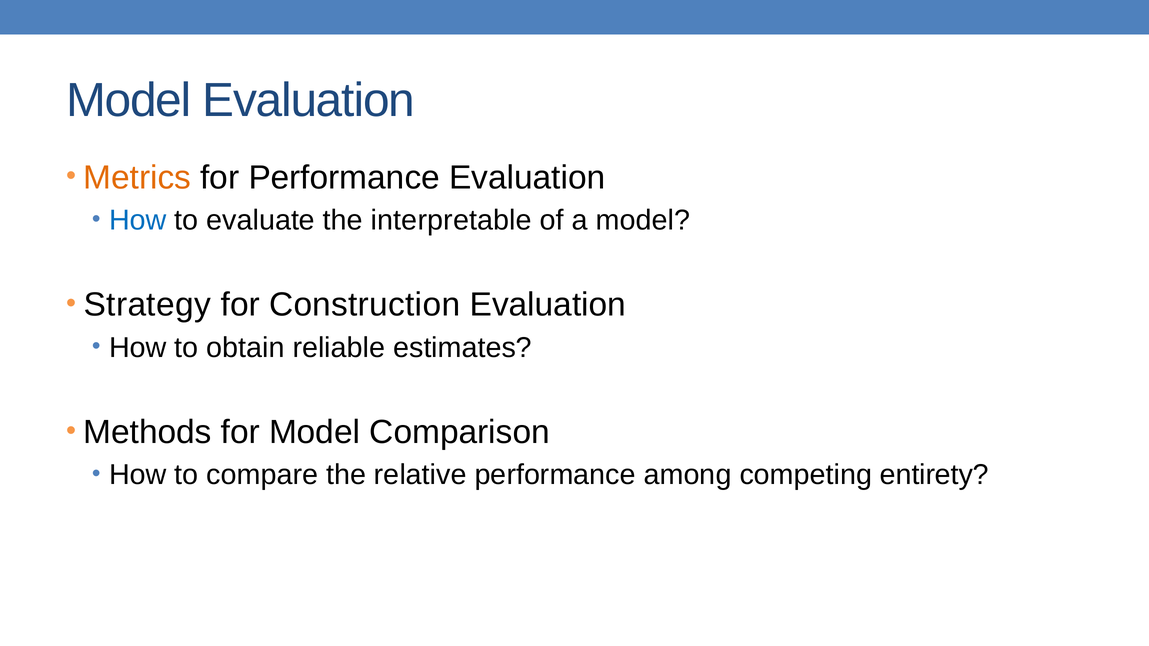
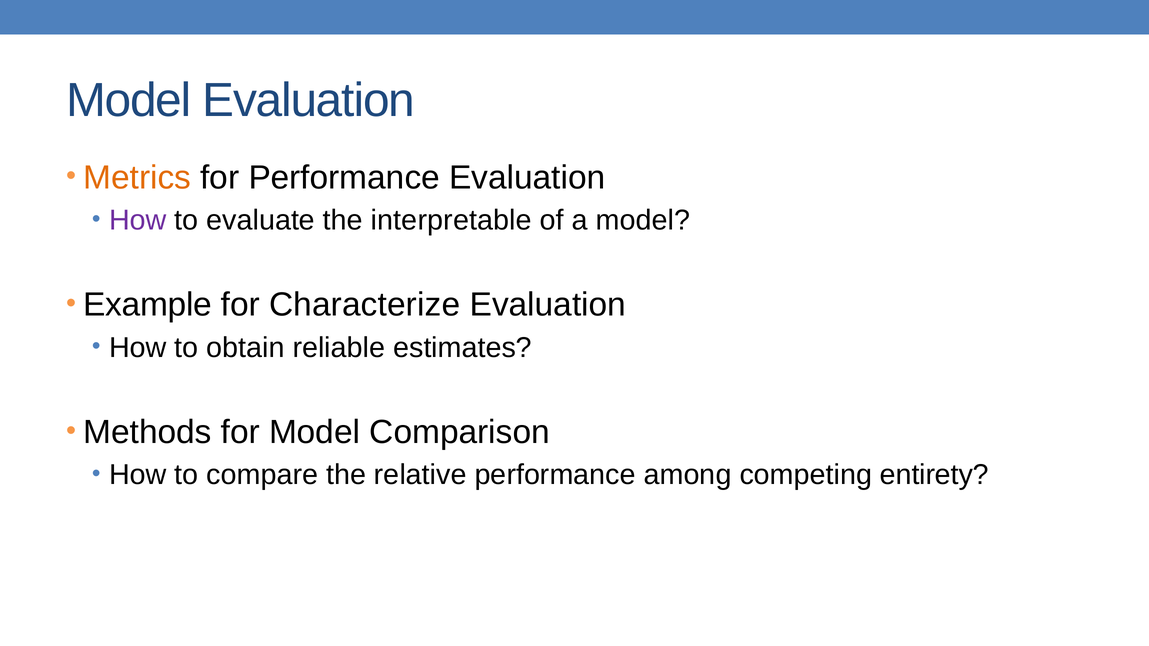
How colour: blue -> purple (138, 220)
Strategy: Strategy -> Example (148, 305)
Construction: Construction -> Characterize (365, 305)
